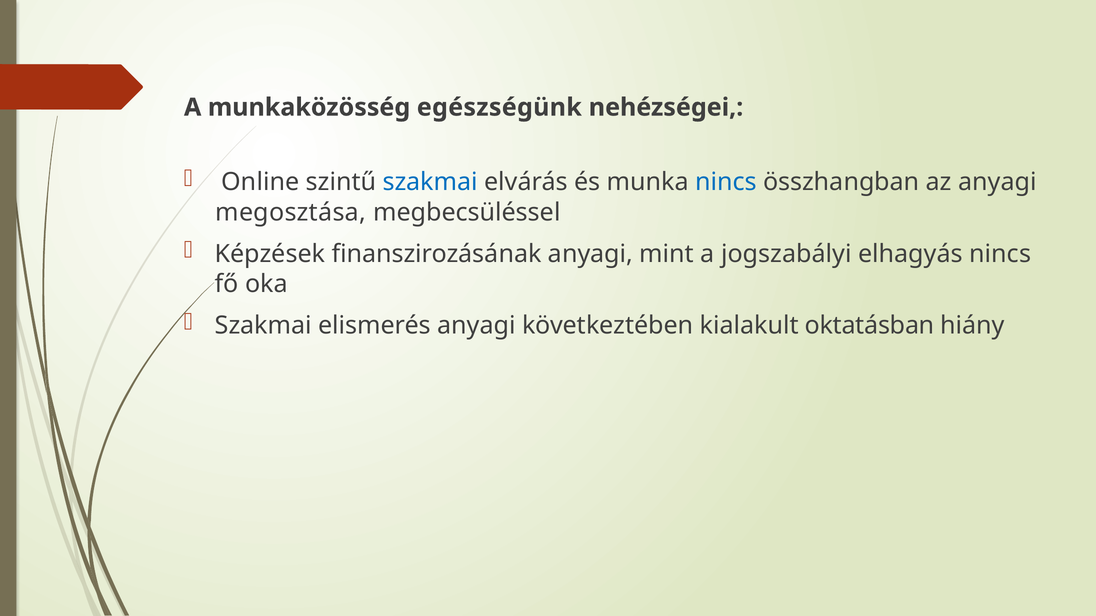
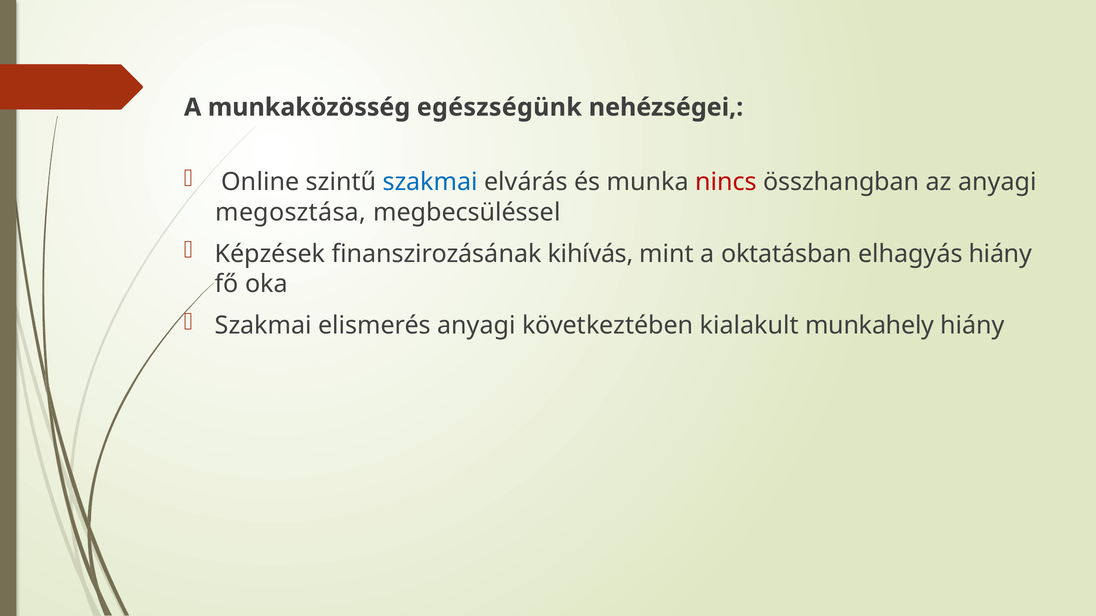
nincs colour: blue -> red (726, 182)
finanszirozásának anyagi: anyagi -> kihívás (591, 254)
jogszabályi: jogszabályi -> oktatásban (786, 254)
elhagyás nincs: nincs -> hiány (1000, 254)
oktatásban: oktatásban -> munkahely (870, 326)
